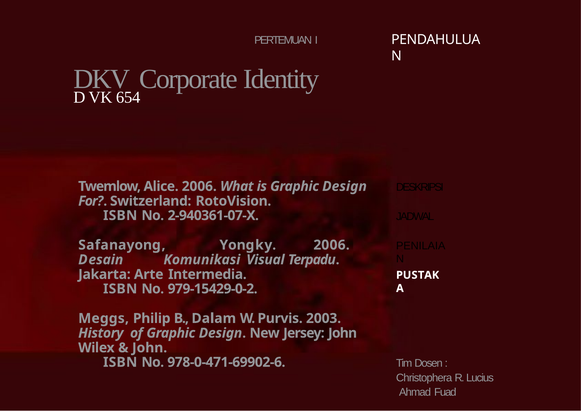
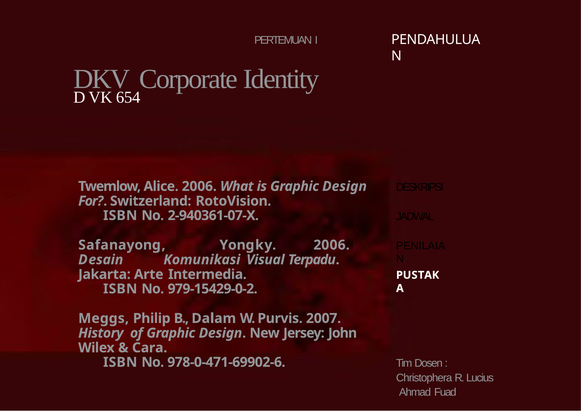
2003: 2003 -> 2007 (324, 318)
John: John -> Cara (150, 348)
